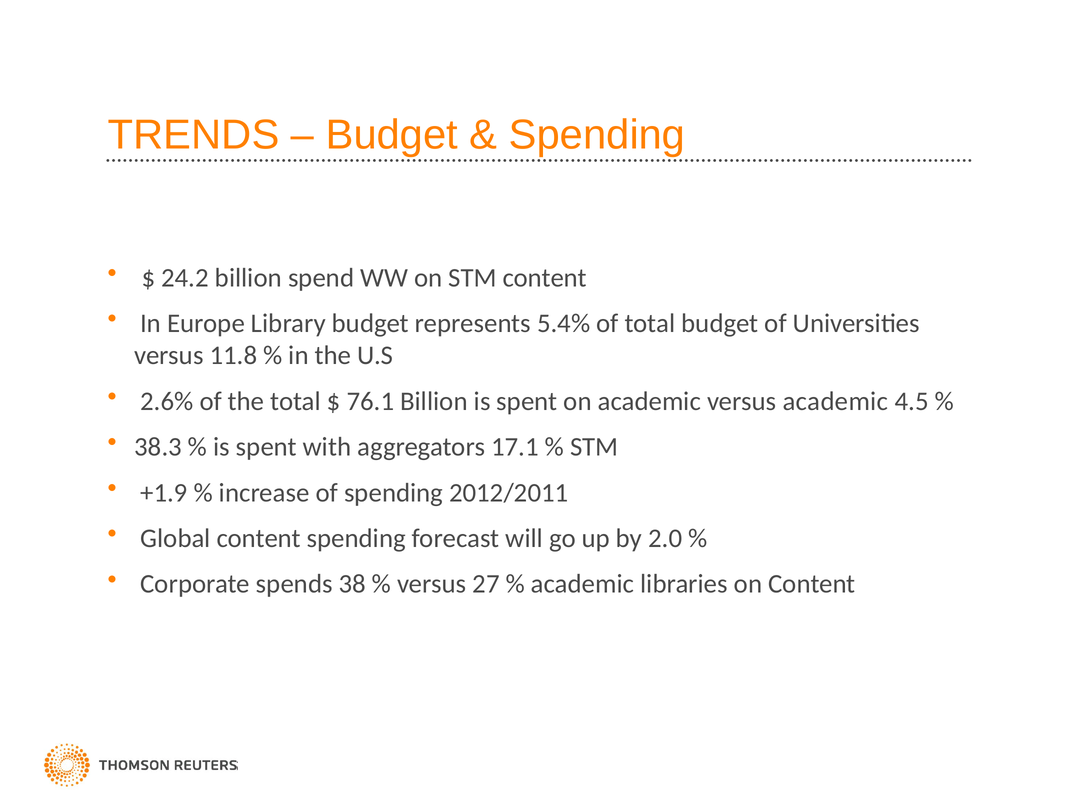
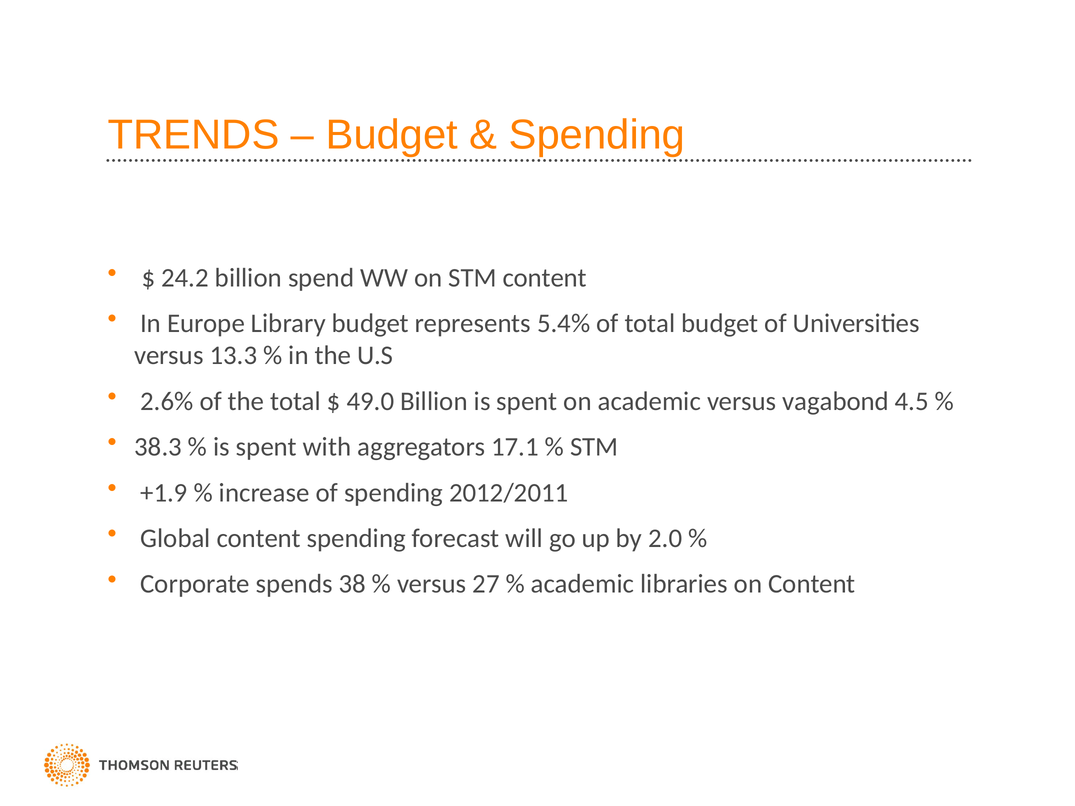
11.8: 11.8 -> 13.3 (233, 356)
76.1: 76.1 -> 49.0 (370, 401)
versus academic: academic -> vagabond (836, 401)
